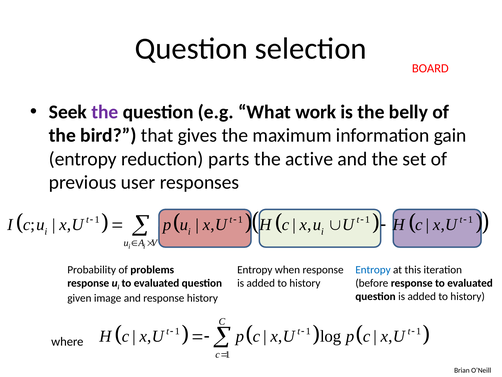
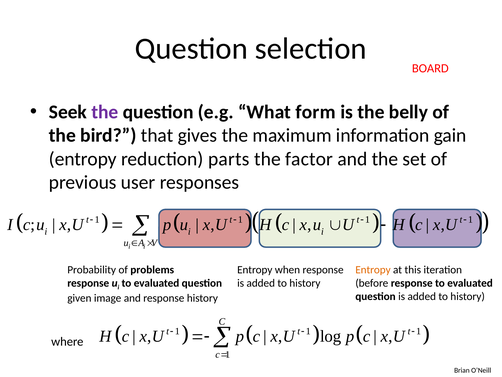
work: work -> form (316, 112)
active: active -> factor (309, 159)
Entropy colour: blue -> orange (373, 269)
